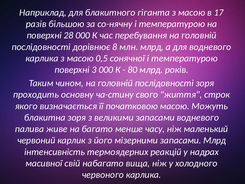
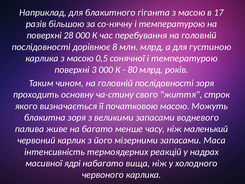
для водневого: водневого -> густиною (210, 47)
запасами Млрд: Млрд -> Маса (214, 140)
свій: свій -> ядрі (72, 163)
